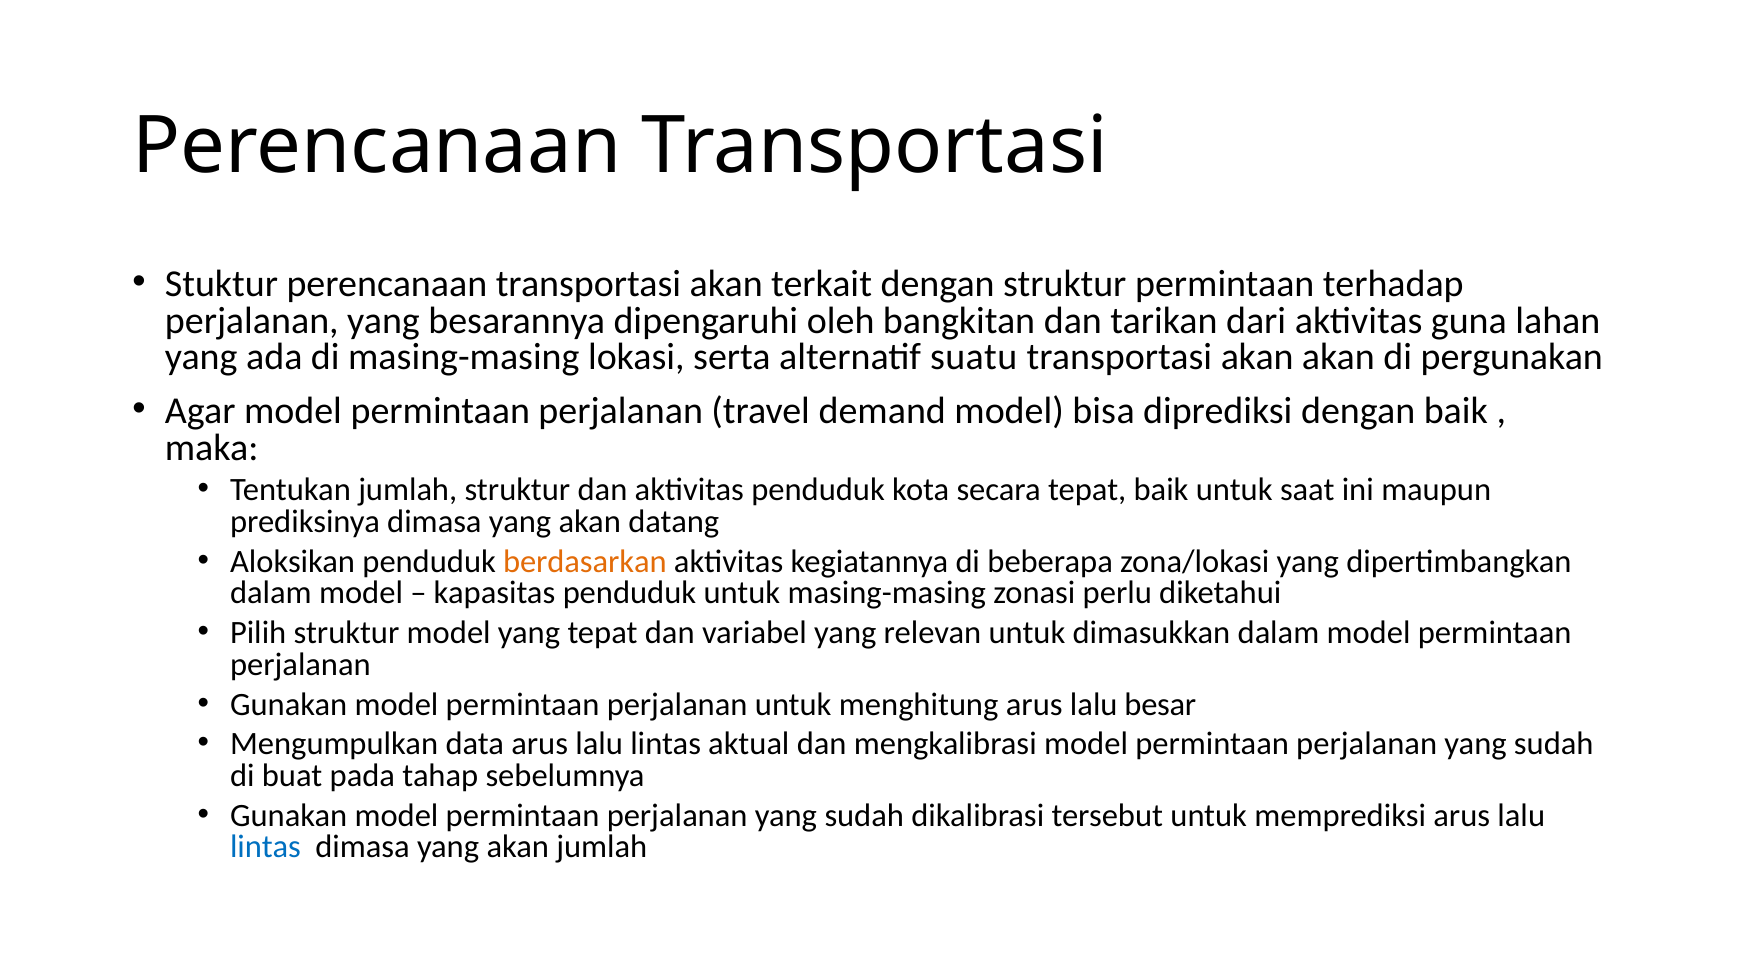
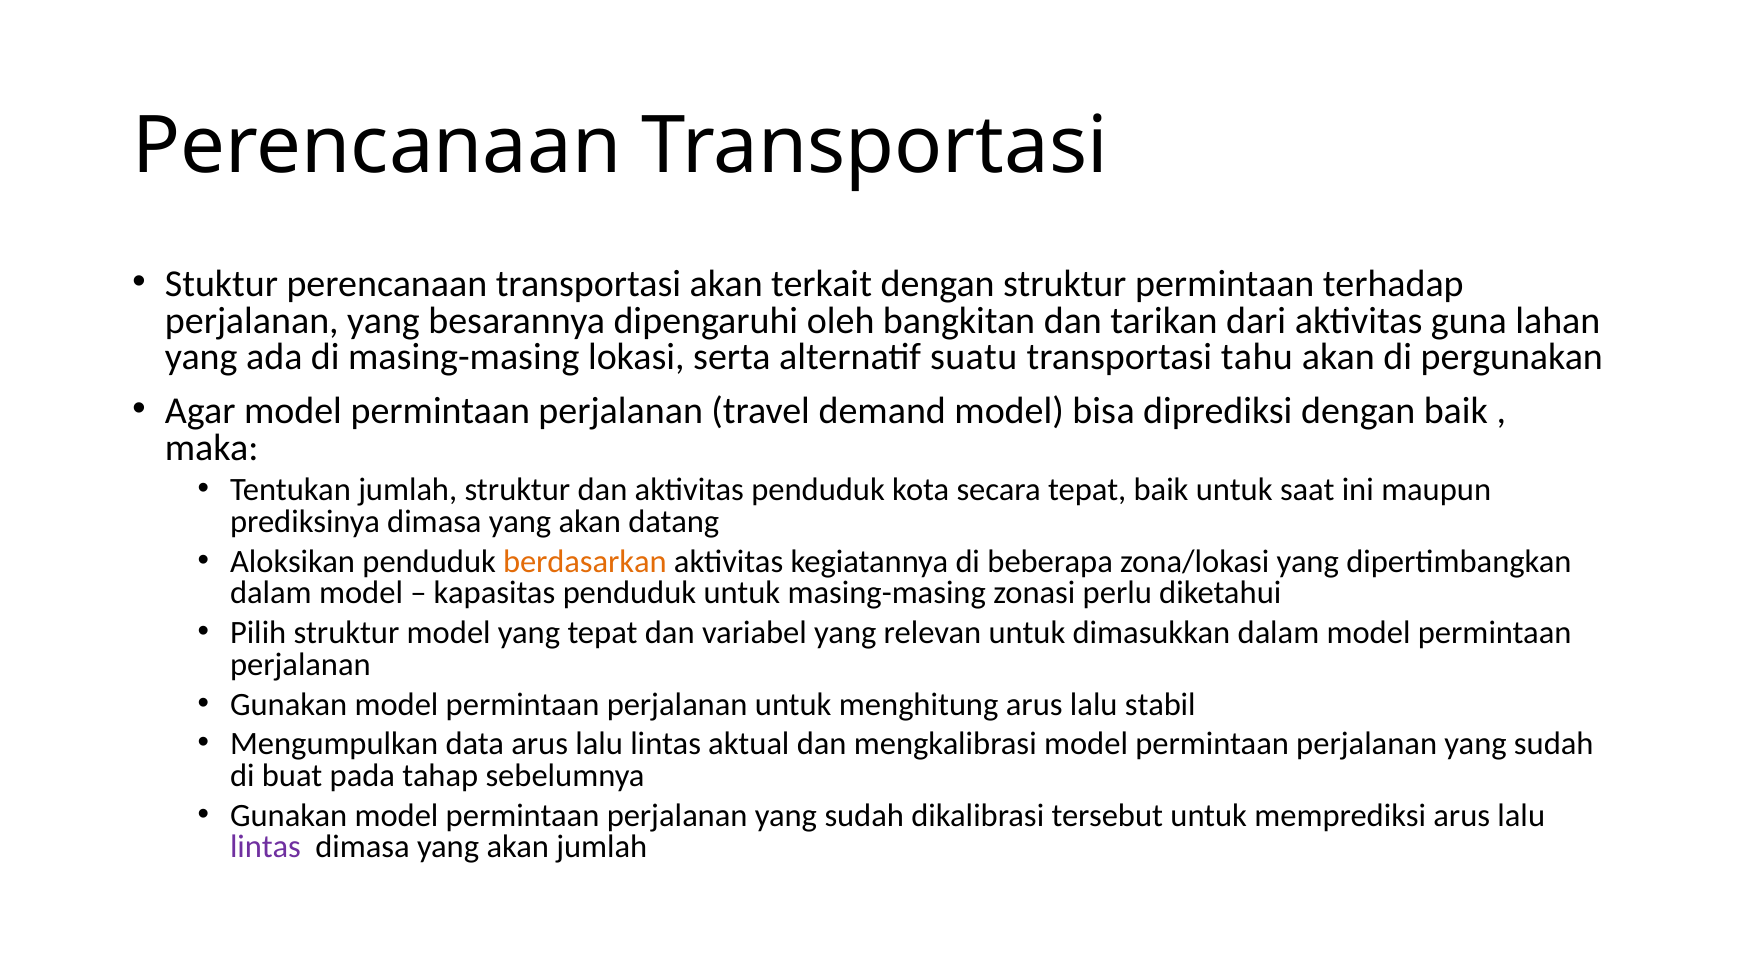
akan: akan -> tahu (1257, 357)
besar: besar -> stabil (1160, 704)
lintas colour: blue -> purple (265, 847)
